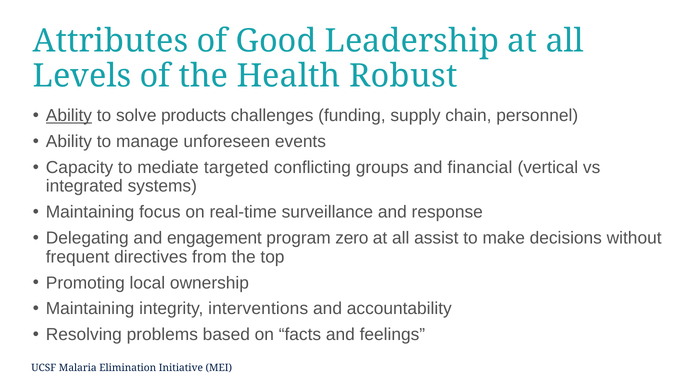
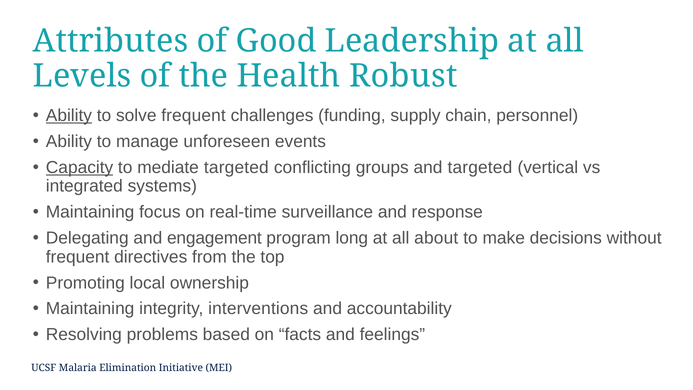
solve products: products -> frequent (193, 116)
Capacity underline: none -> present (80, 167)
and financial: financial -> targeted (480, 167)
zero: zero -> long (352, 238)
assist: assist -> about (436, 238)
